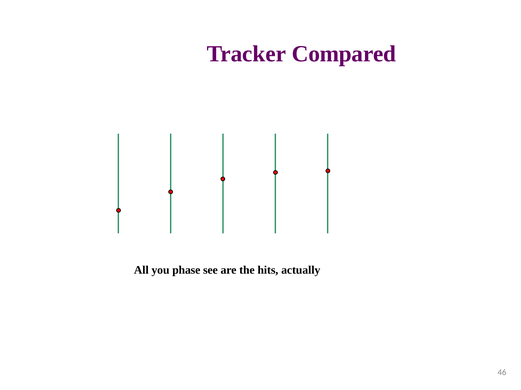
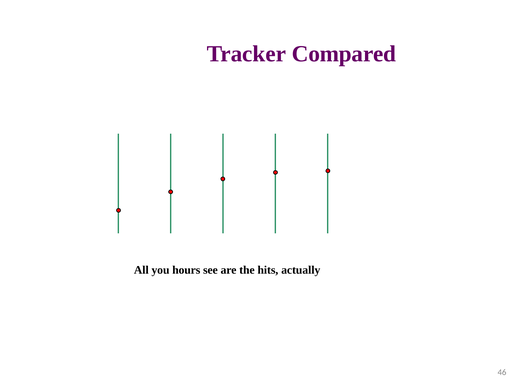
phase: phase -> hours (186, 271)
